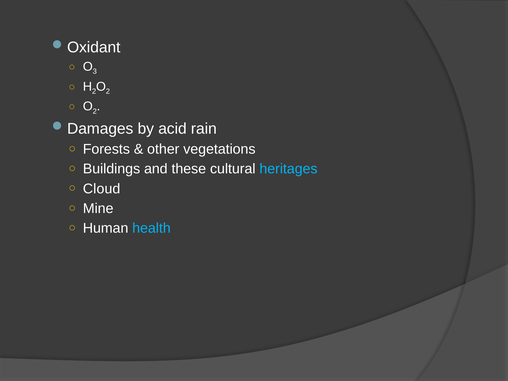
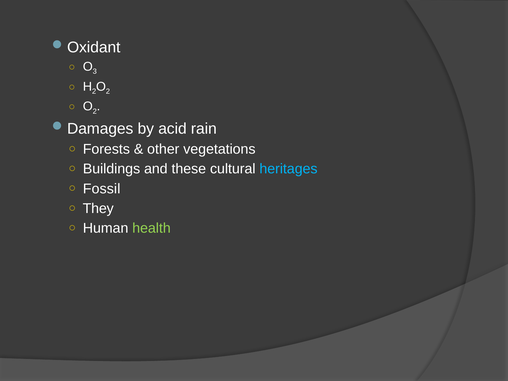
Cloud: Cloud -> Fossil (102, 189)
Mine: Mine -> They (98, 209)
health colour: light blue -> light green (151, 228)
